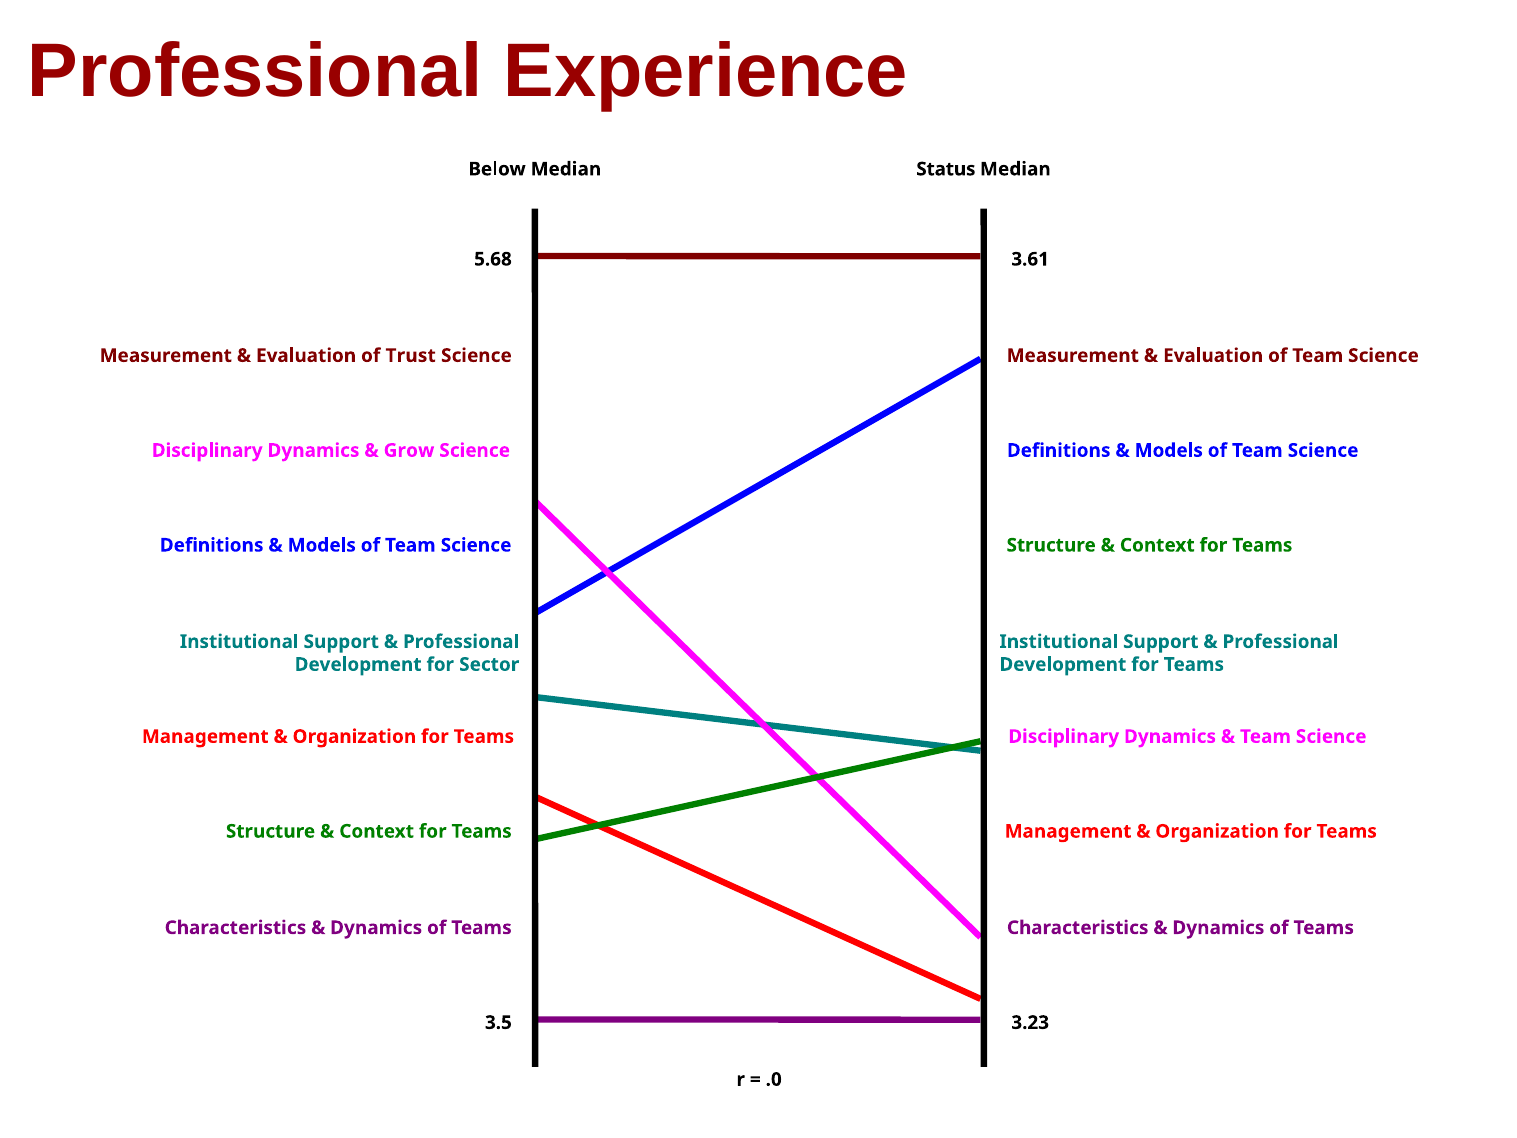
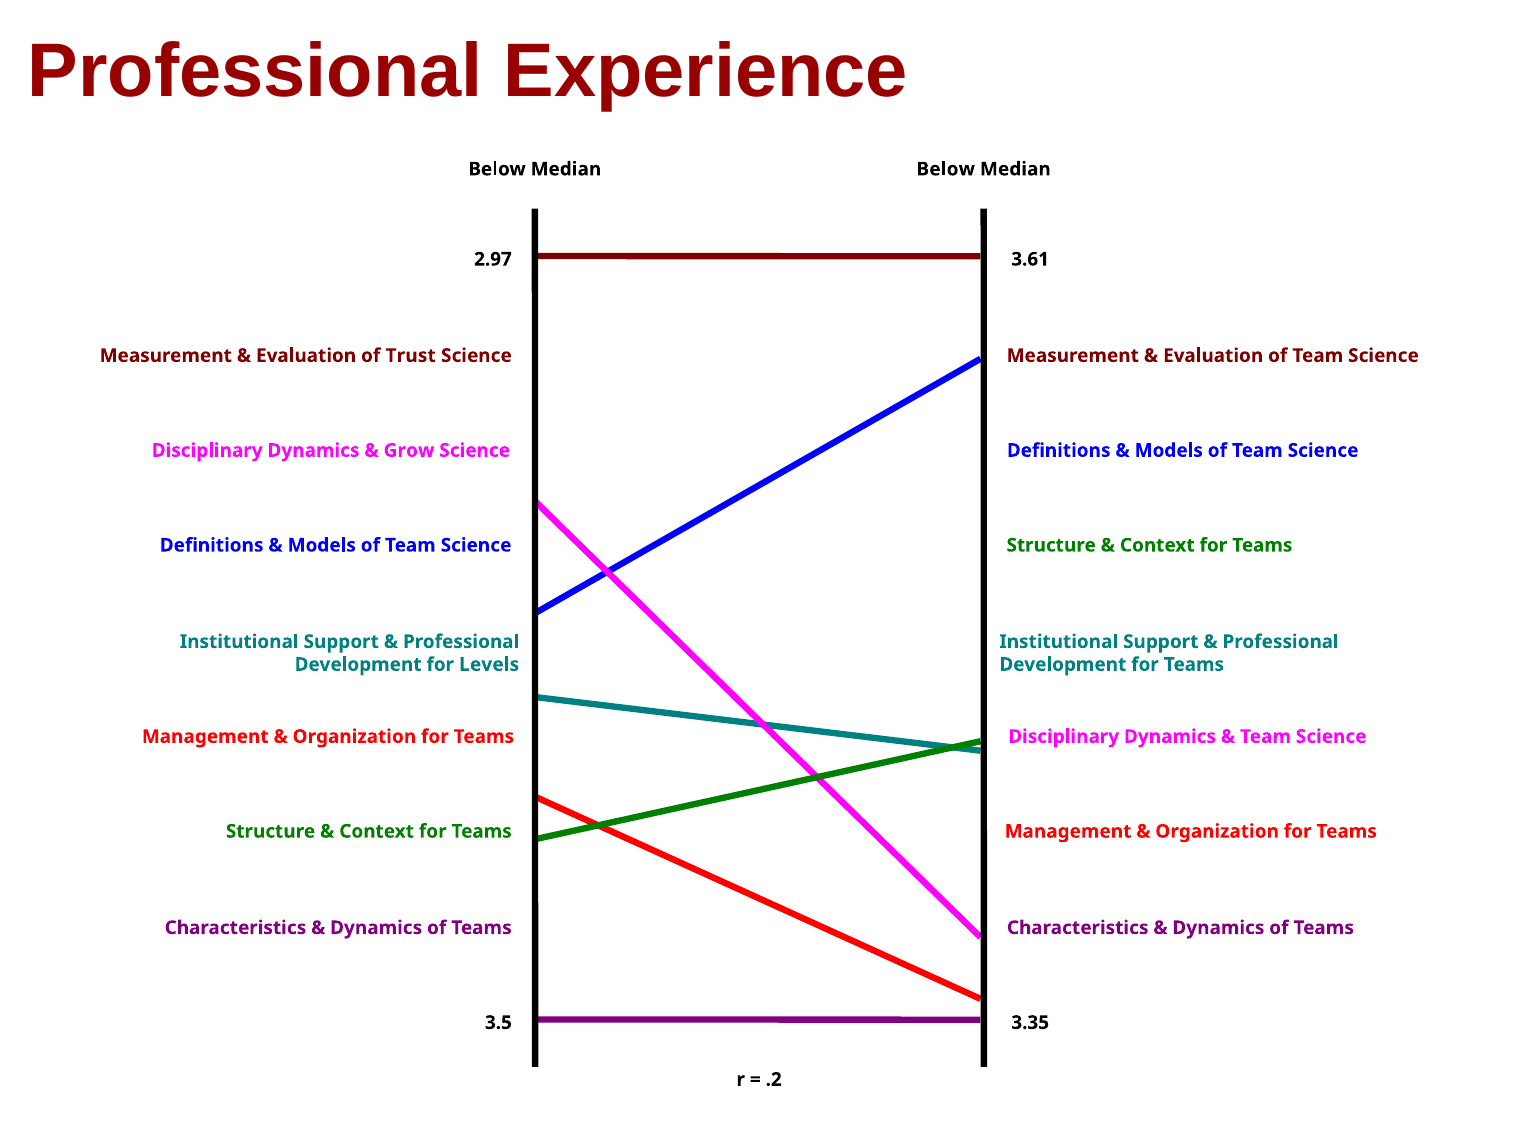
Median Status: Status -> Below (946, 169)
5.68: 5.68 -> 2.97 (493, 259)
Sector: Sector -> Levels (489, 664)
3.23: 3.23 -> 3.35 (1030, 1022)
.0: .0 -> .2 (774, 1079)
